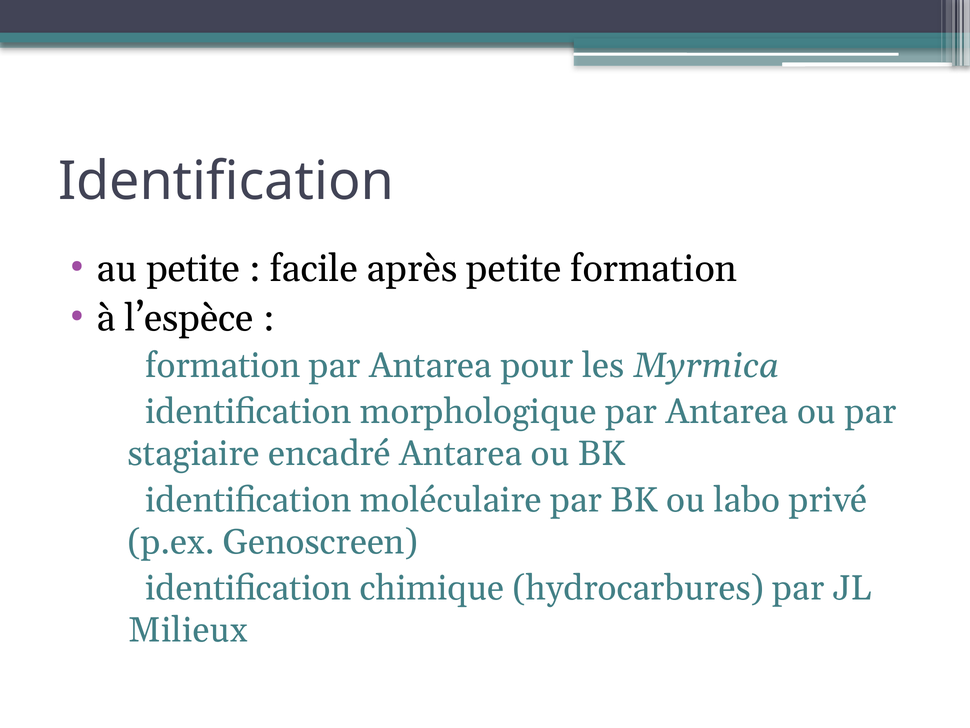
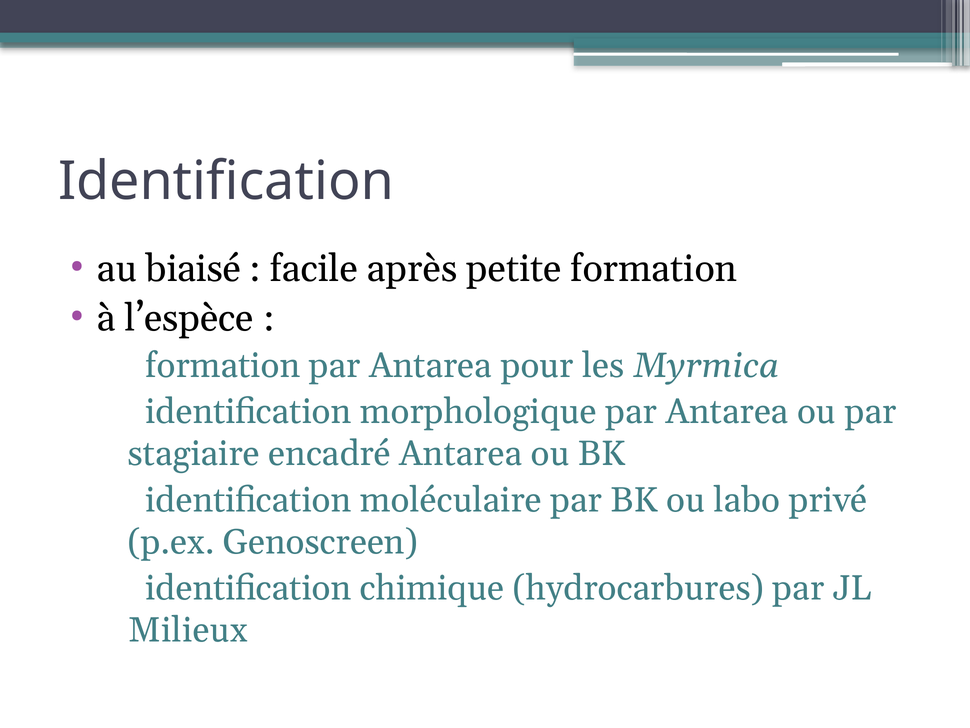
au petite: petite -> biaisé (193, 269)
